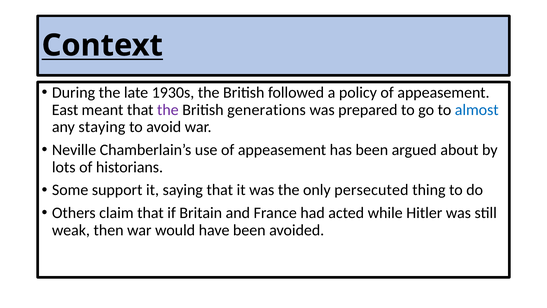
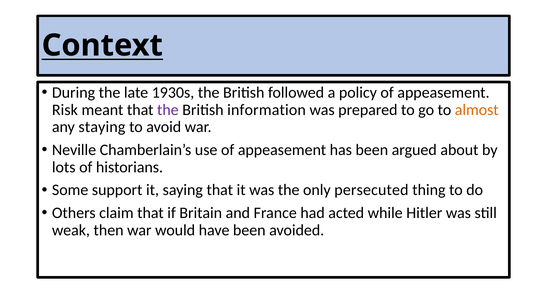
East: East -> Risk (65, 110)
generations: generations -> information (267, 110)
almost colour: blue -> orange (477, 110)
